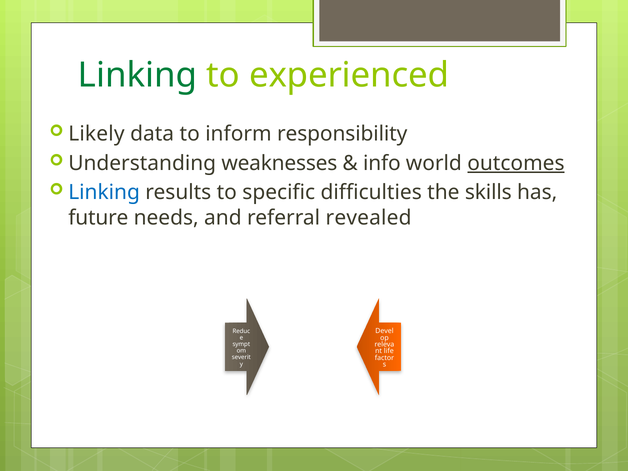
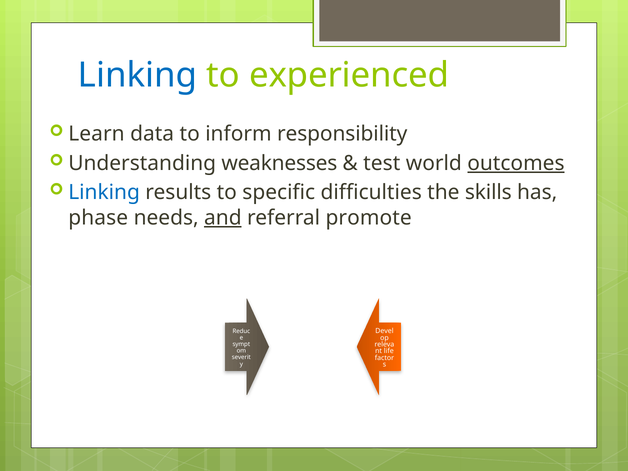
Linking colour: green -> blue (138, 75)
Likely: Likely -> Learn (96, 134)
info: info -> test (382, 163)
future: future -> phase (98, 218)
and underline: none -> present (223, 218)
revealed: revealed -> promote (369, 218)
